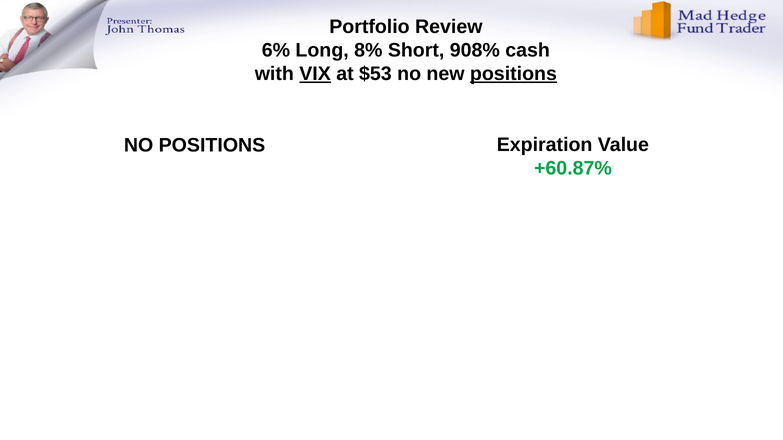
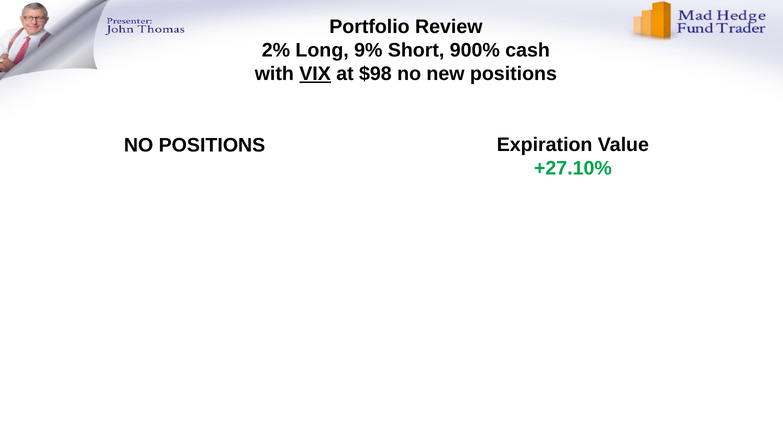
6%: 6% -> 2% (276, 50)
8%: 8% -> 9% (368, 50)
908%: 908% -> 900% (475, 50)
$53: $53 -> $98 (375, 74)
positions underline: present -> none (513, 74)
+60.87%: +60.87% -> +27.10% (573, 168)
